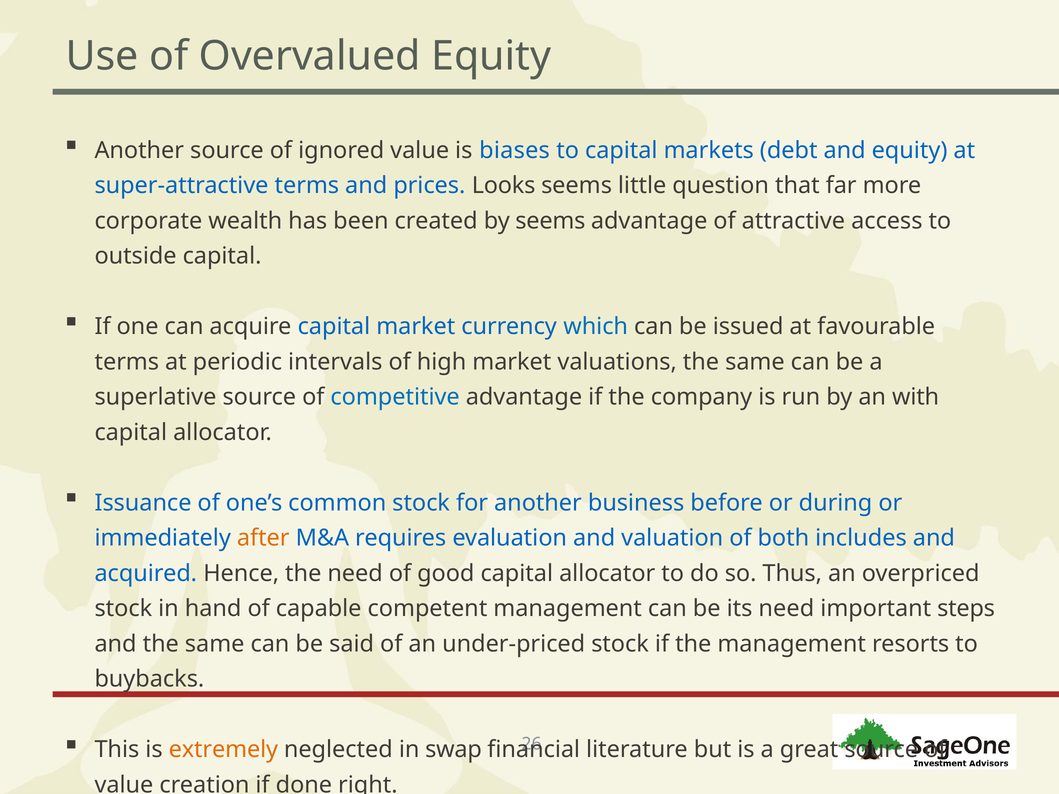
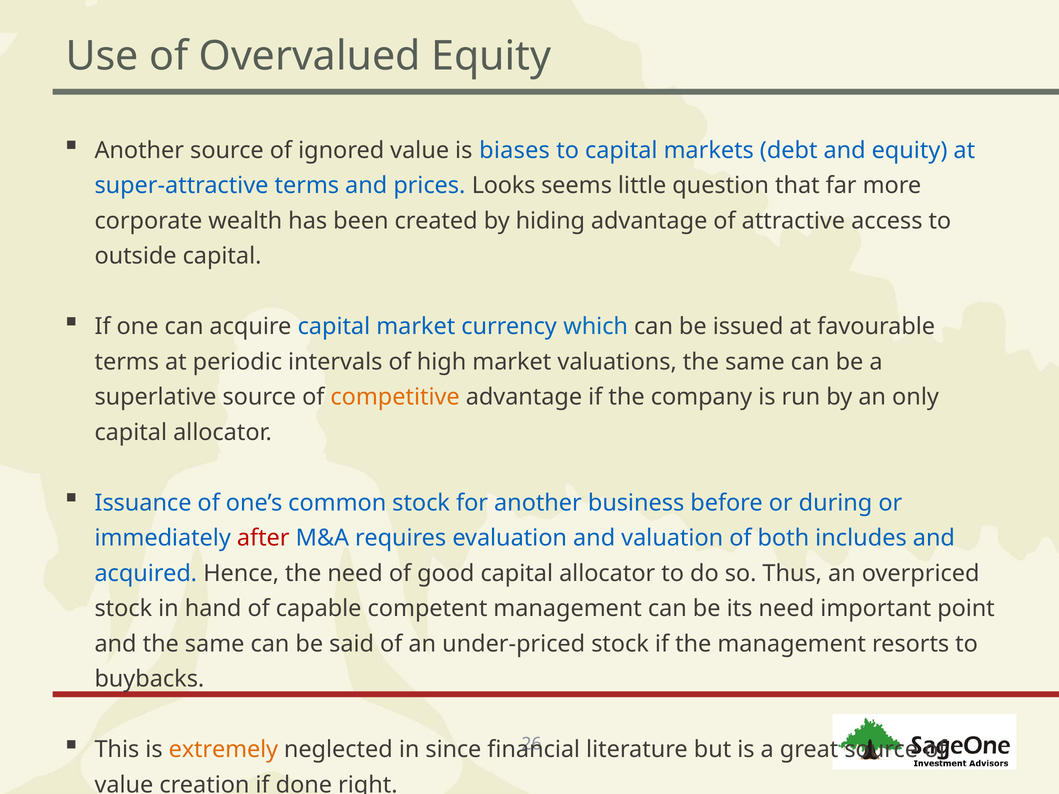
by seems: seems -> hiding (550, 221)
competitive colour: blue -> orange (395, 397)
with: with -> only (916, 397)
after colour: orange -> red (263, 538)
steps: steps -> point (966, 609)
swap: swap -> since (453, 750)
